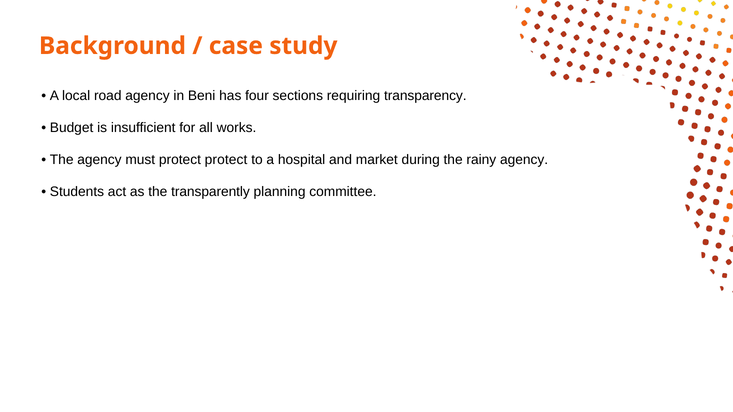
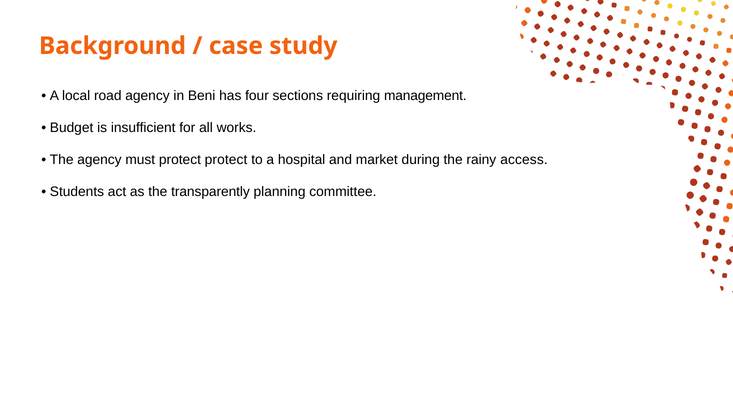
transparency: transparency -> management (425, 96)
rainy agency: agency -> access (524, 160)
